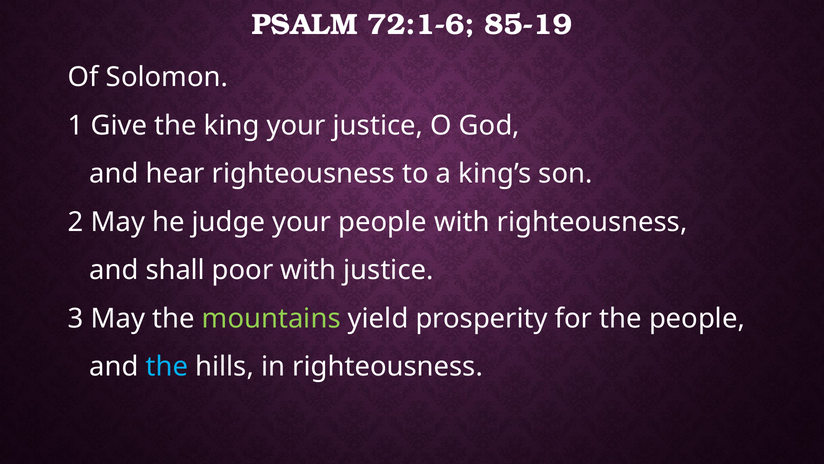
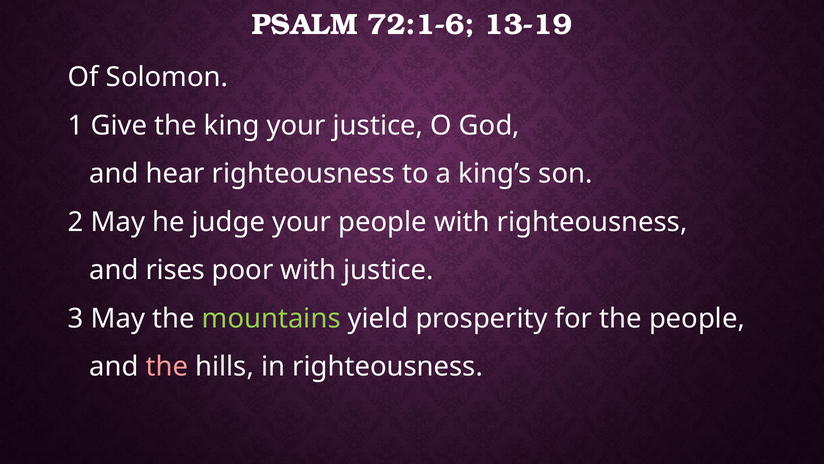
85-19: 85-19 -> 13-19 (528, 24)
shall: shall -> rises (175, 270)
the colour: light blue -> pink (167, 366)
